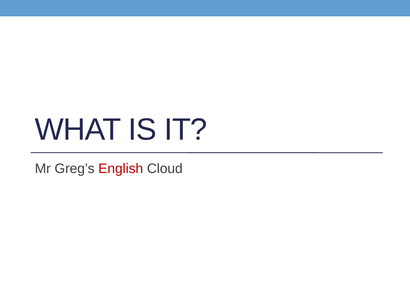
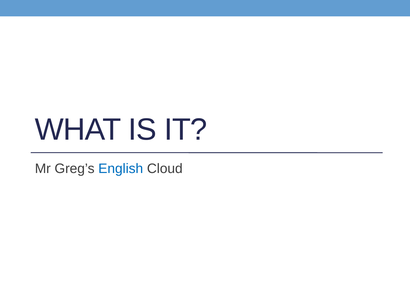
English colour: red -> blue (121, 168)
